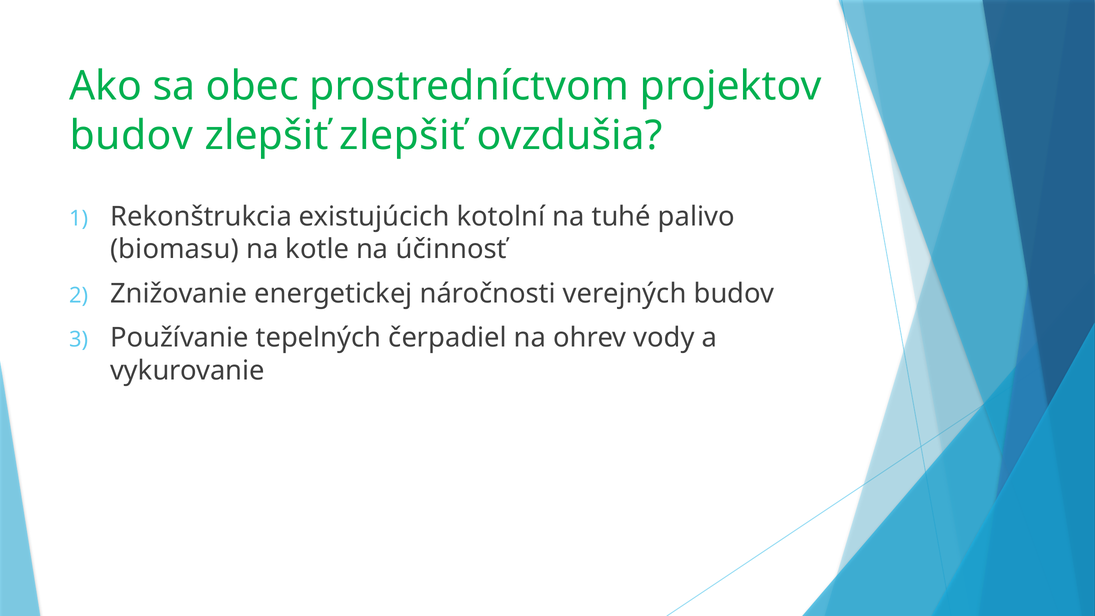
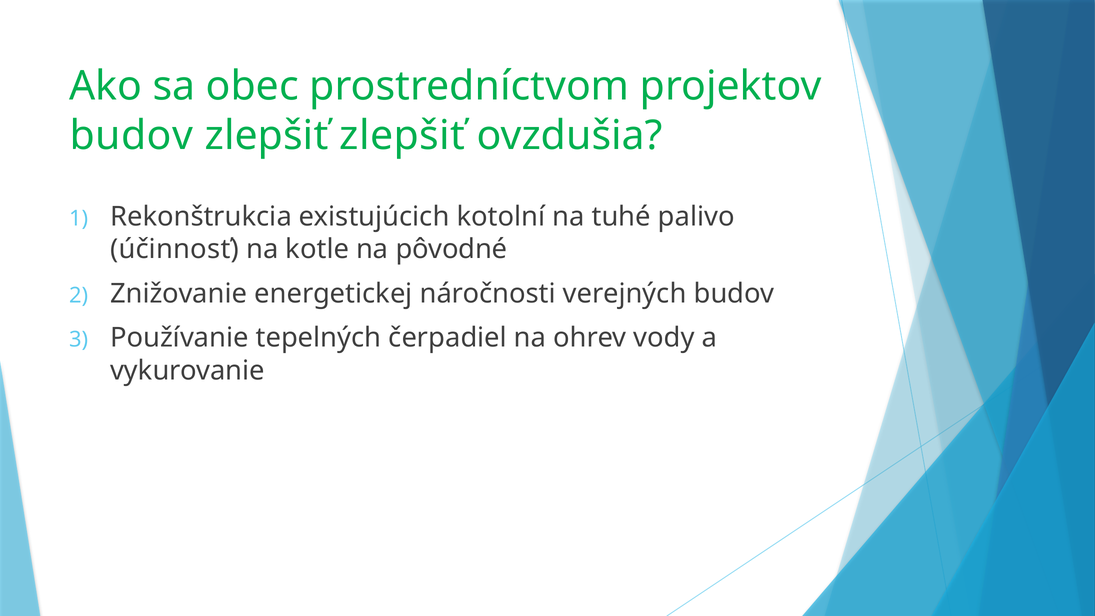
biomasu: biomasu -> účinnosť (174, 249)
účinnosť: účinnosť -> pôvodné (451, 249)
